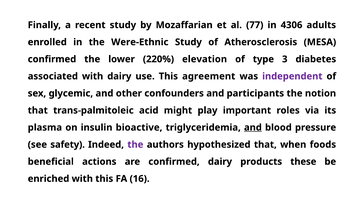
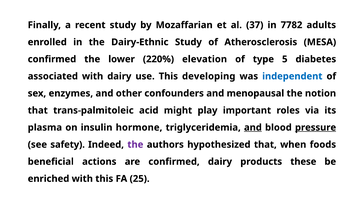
77: 77 -> 37 (255, 25)
4306: 4306 -> 7782 (292, 25)
Were-Ethnic: Were-Ethnic -> Dairy-Ethnic (140, 42)
3: 3 -> 5 (285, 59)
agreement: agreement -> developing (209, 76)
independent colour: purple -> blue (292, 76)
glycemic: glycemic -> enzymes (71, 93)
participants: participants -> menopausal (255, 93)
bioactive: bioactive -> hormone (139, 127)
pressure underline: none -> present (316, 127)
16: 16 -> 25 (140, 179)
